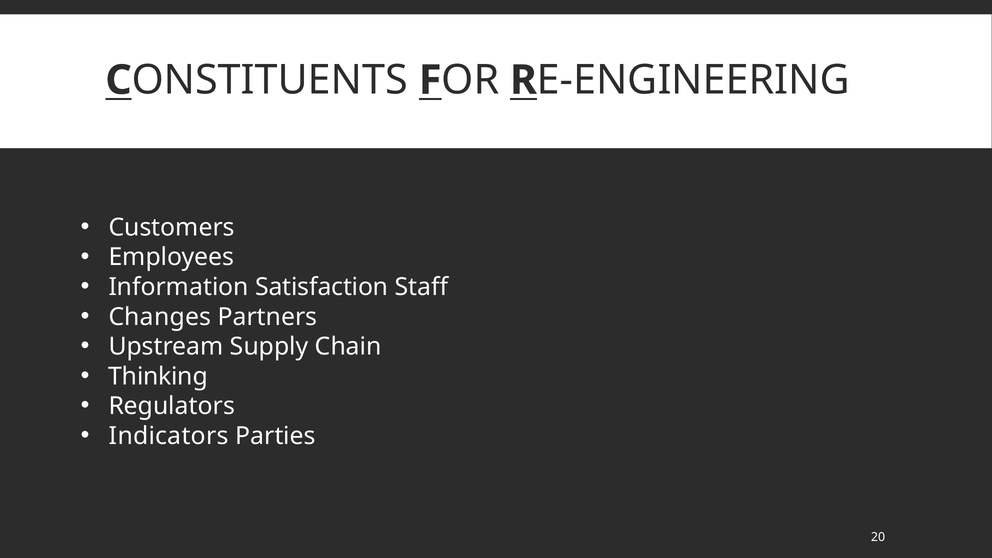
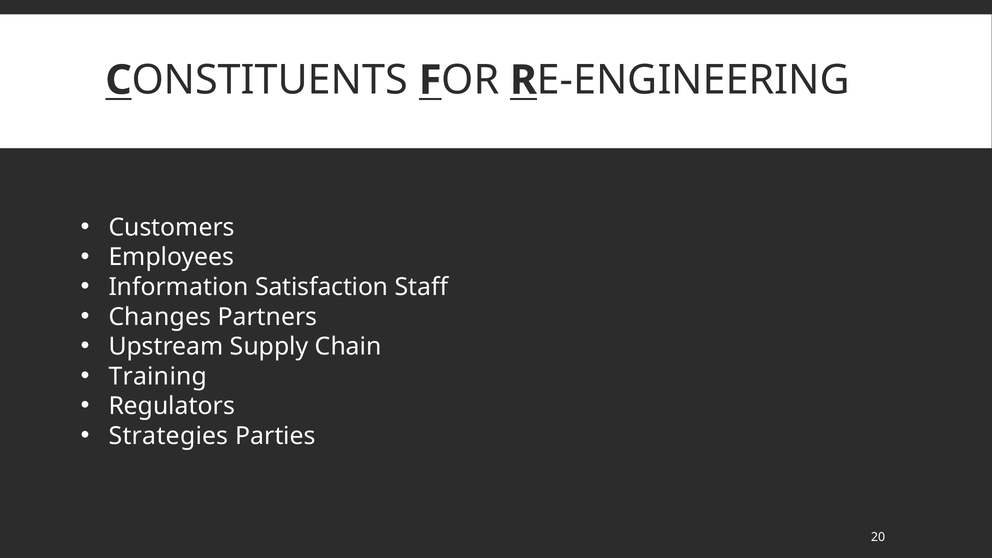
Thinking: Thinking -> Training (158, 376)
Indicators: Indicators -> Strategies (169, 436)
